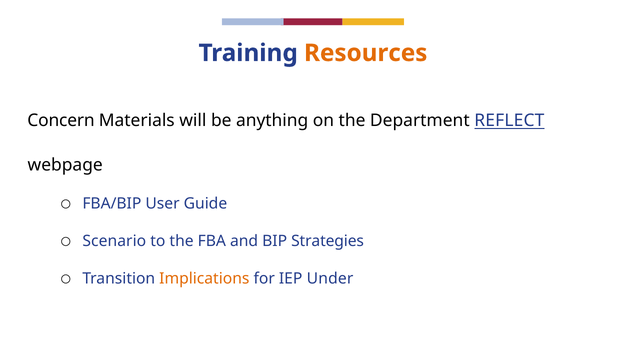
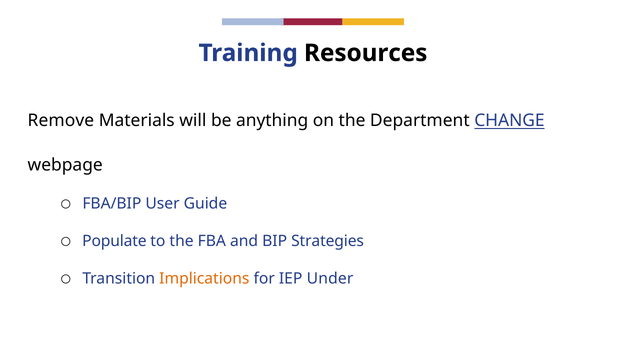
Resources colour: orange -> black (366, 53)
Concern: Concern -> Remove (61, 121)
REFLECT: REFLECT -> CHANGE (509, 121)
Scenario: Scenario -> Populate (114, 241)
